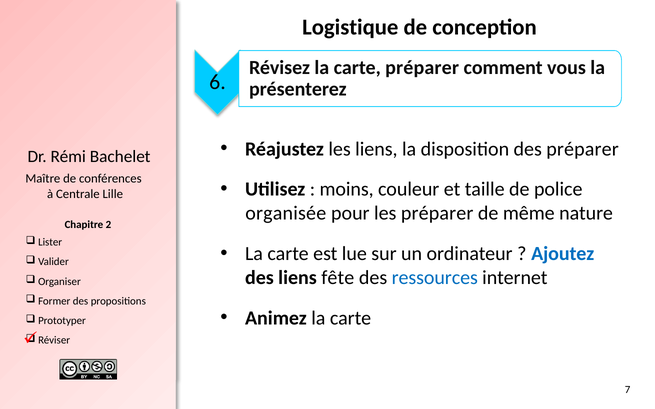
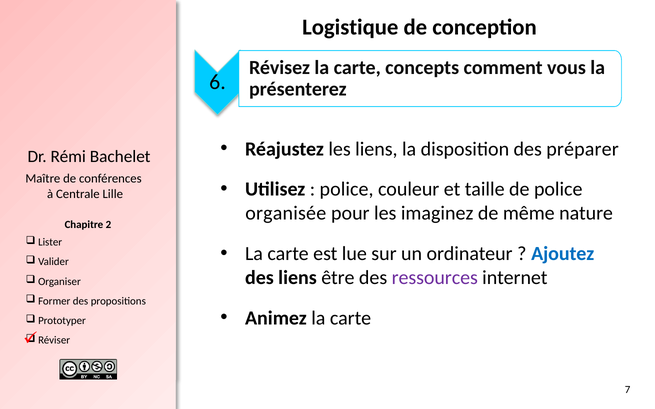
carte préparer: préparer -> concepts (422, 68)
moins: moins -> police (347, 189)
les préparer: préparer -> imaginez (437, 213)
fête: fête -> être (338, 278)
ressources colour: blue -> purple (435, 278)
